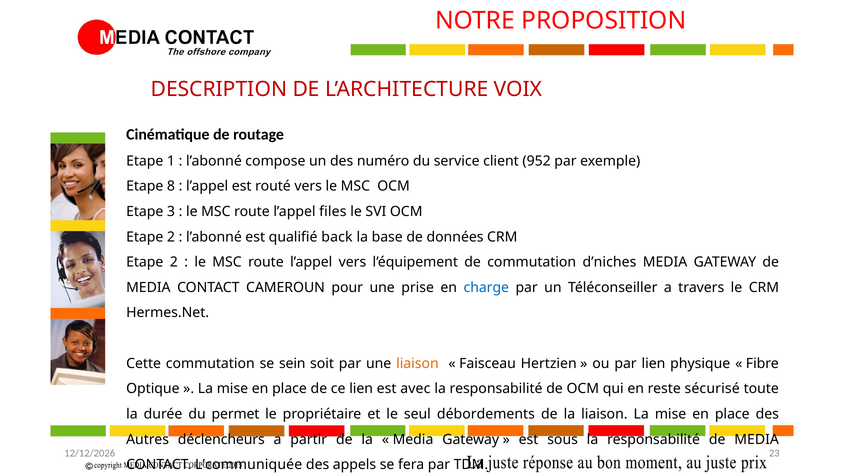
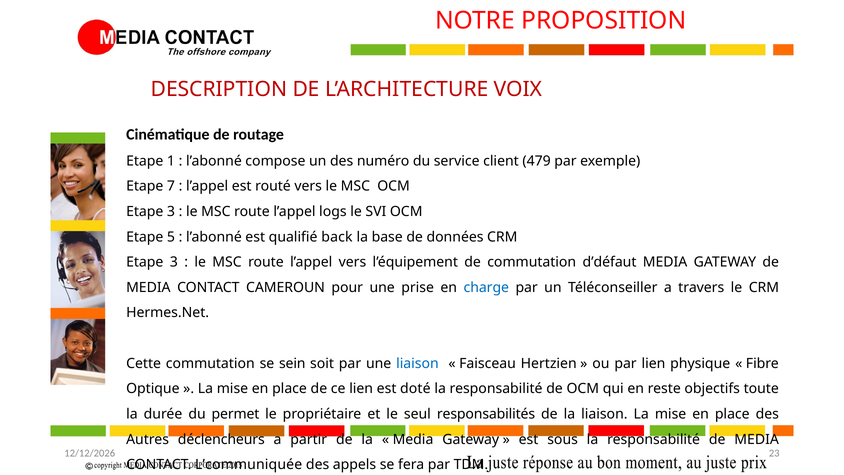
952: 952 -> 479 (537, 161)
8: 8 -> 7 (171, 186)
files: files -> logs (333, 211)
2: 2 -> 5 (171, 237)
2: 2 -> 3 (174, 262)
d’niches: d’niches -> d’défaut (610, 262)
liaison colour: orange -> blue (417, 363)
avec: avec -> doté (415, 389)
sécurisé: sécurisé -> objectifs (712, 389)
débordements: débordements -> responsabilités (486, 414)
